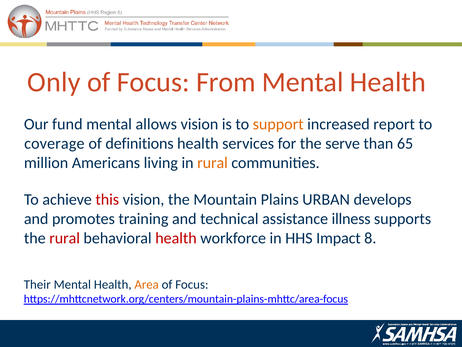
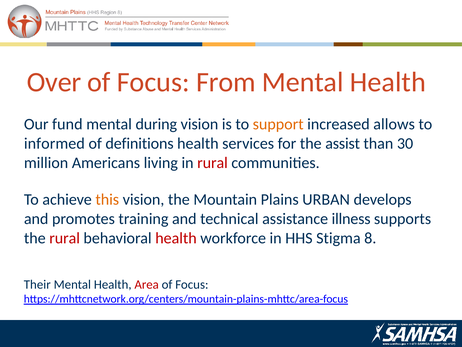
Only: Only -> Over (54, 82)
allows: allows -> during (156, 124)
report: report -> allows (394, 124)
coverage: coverage -> informed (54, 143)
serve: serve -> assist (343, 143)
65: 65 -> 30 (405, 143)
rural colour: orange -> red (213, 163)
this colour: red -> orange (107, 199)
Impact: Impact -> Stigma (338, 238)
Area colour: orange -> red (147, 284)
